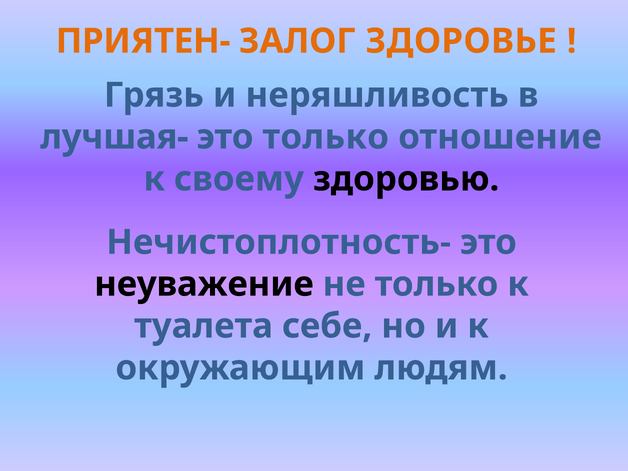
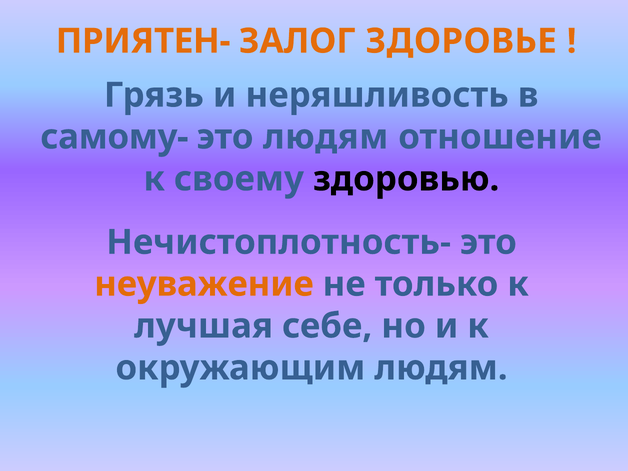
лучшая-: лучшая- -> самому- (114, 137)
это только: только -> людям (326, 137)
неуважение colour: black -> orange (204, 284)
туалета: туалета -> лучшая (204, 326)
